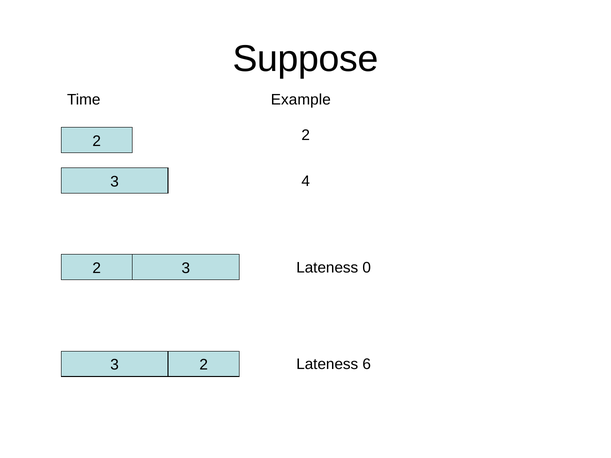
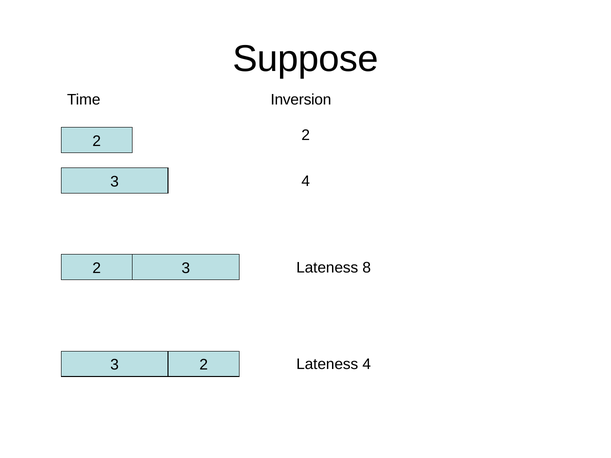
Example: Example -> Inversion (301, 100)
0: 0 -> 8 (367, 268)
Lateness 6: 6 -> 4 (367, 365)
